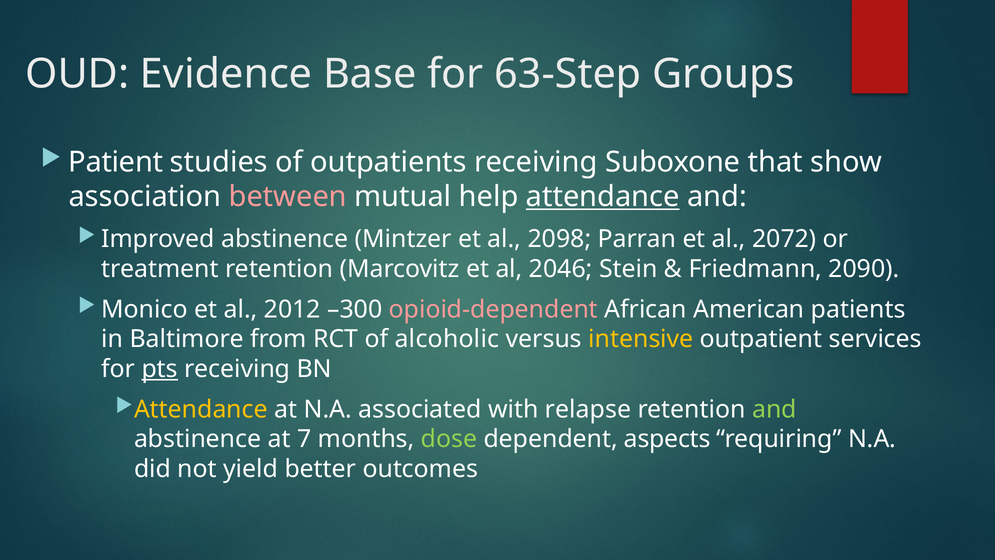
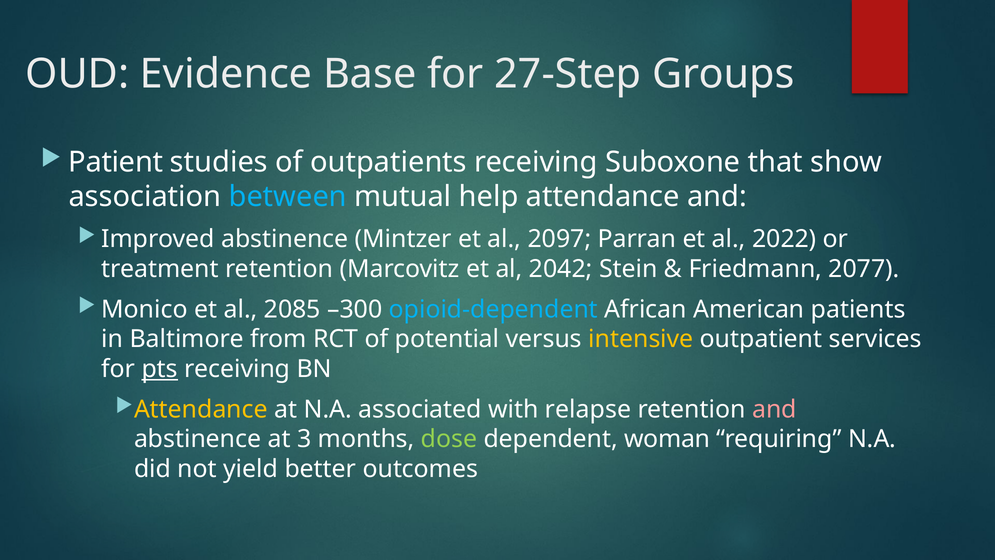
63-Step: 63-Step -> 27-Step (568, 74)
between colour: pink -> light blue (288, 197)
attendance underline: present -> none (603, 197)
2098: 2098 -> 2097 (559, 239)
2072: 2072 -> 2022 (784, 239)
2046: 2046 -> 2042 (561, 269)
2090: 2090 -> 2077 (864, 269)
2012: 2012 -> 2085 (292, 309)
opioid-dependent colour: pink -> light blue (493, 309)
alcoholic: alcoholic -> potential (447, 339)
and colour: light green -> pink (774, 409)
7: 7 -> 3 (304, 439)
aspects: aspects -> woman (667, 439)
